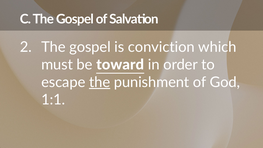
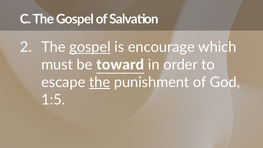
gospel underline: none -> present (90, 47)
conviction: conviction -> encourage (161, 47)
1:1: 1:1 -> 1:5 (53, 100)
